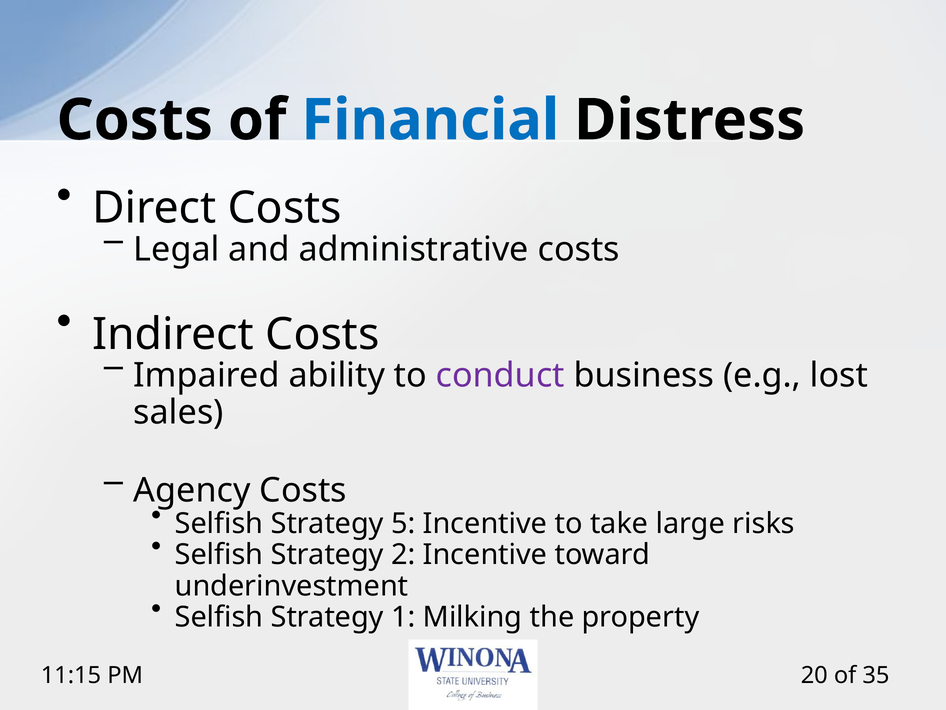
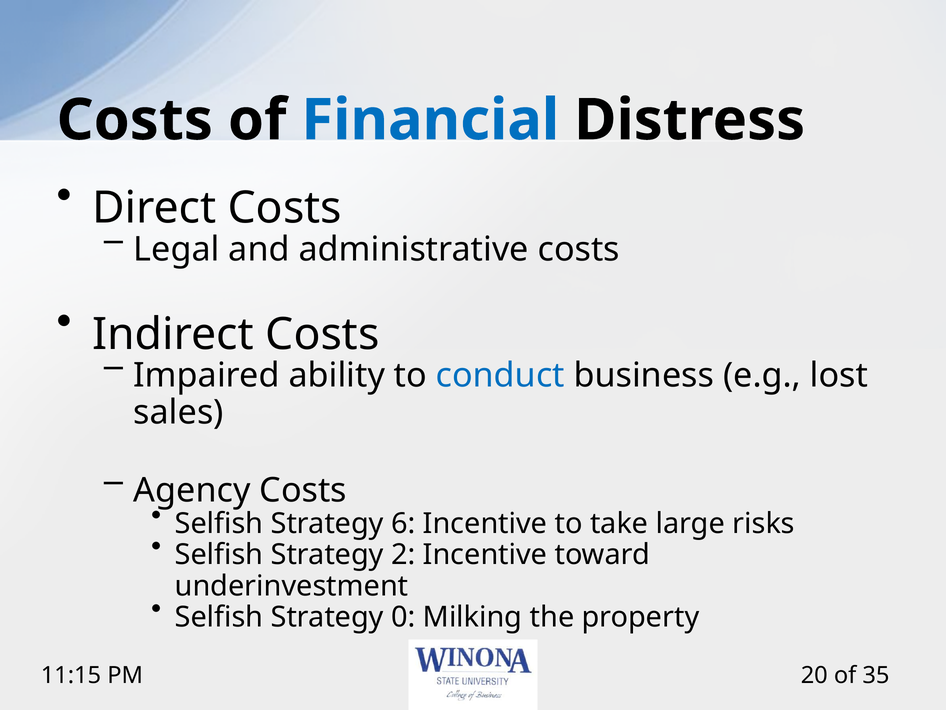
conduct colour: purple -> blue (500, 375)
5: 5 -> 6 (403, 523)
1: 1 -> 0 (403, 617)
